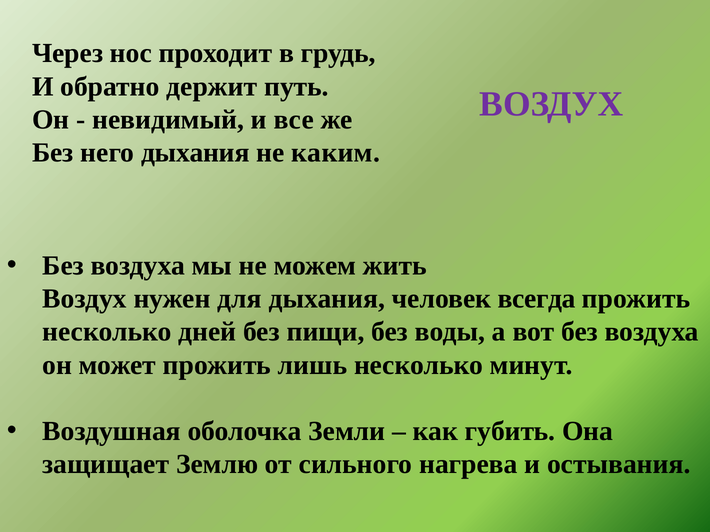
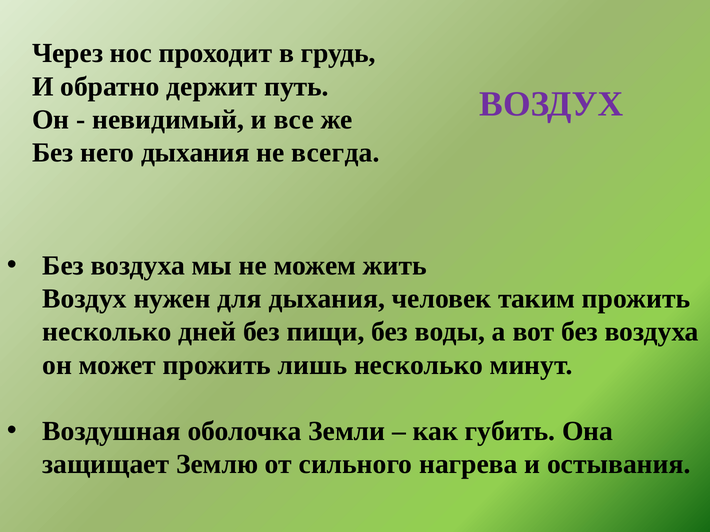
каким: каким -> всегда (336, 153)
всегда: всегда -> таким (537, 299)
